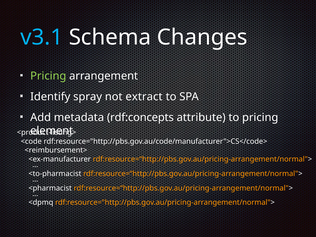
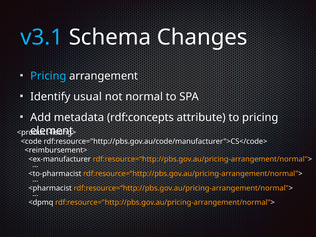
Pricing colour: light green -> light blue (48, 76)
spray: spray -> usual (88, 97)
extract: extract -> normal (144, 97)
